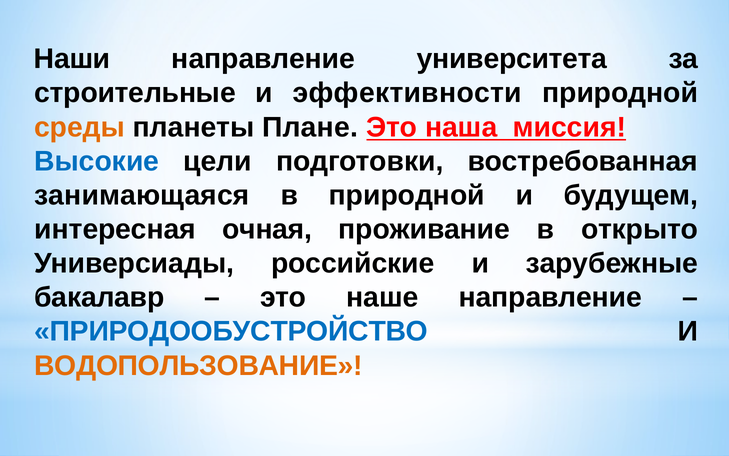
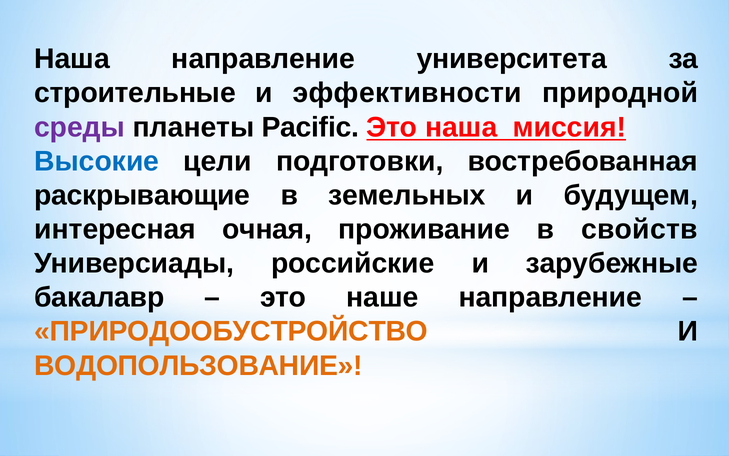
Наши: Наши -> Наша (72, 59)
среды colour: orange -> purple (80, 127)
Плане: Плане -> Pacific (310, 127)
занимающаяся: занимающаяся -> раскрывающие (142, 195)
в природной: природной -> земельных (407, 195)
открыто: открыто -> свойств (639, 229)
ПРИРОДООБУСТРОЙСТВО colour: blue -> orange (231, 331)
